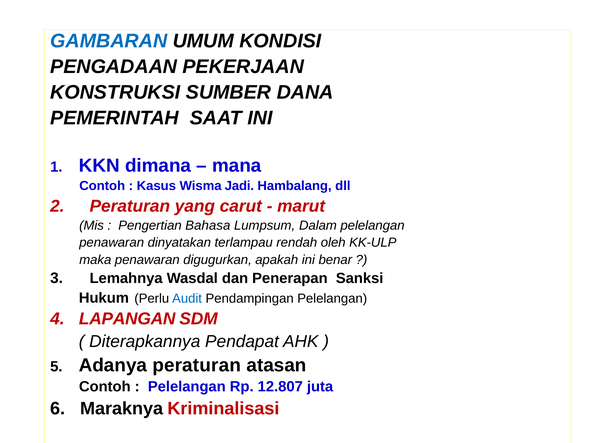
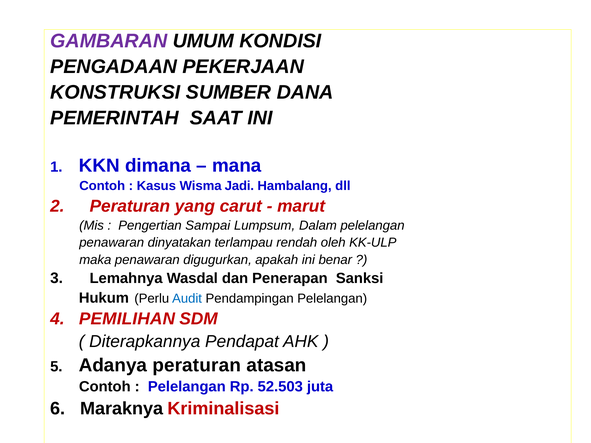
GAMBARAN colour: blue -> purple (109, 41)
Bahasa: Bahasa -> Sampai (208, 225)
LAPANGAN: LAPANGAN -> PEMILIHAN (127, 319)
12.807: 12.807 -> 52.503 (280, 387)
